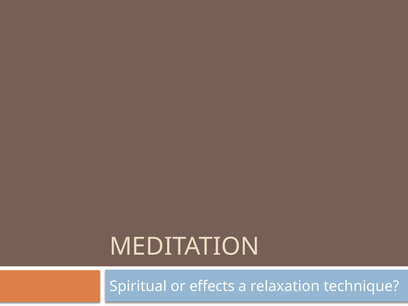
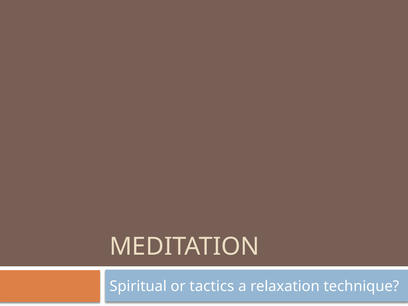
effects: effects -> tactics (212, 286)
